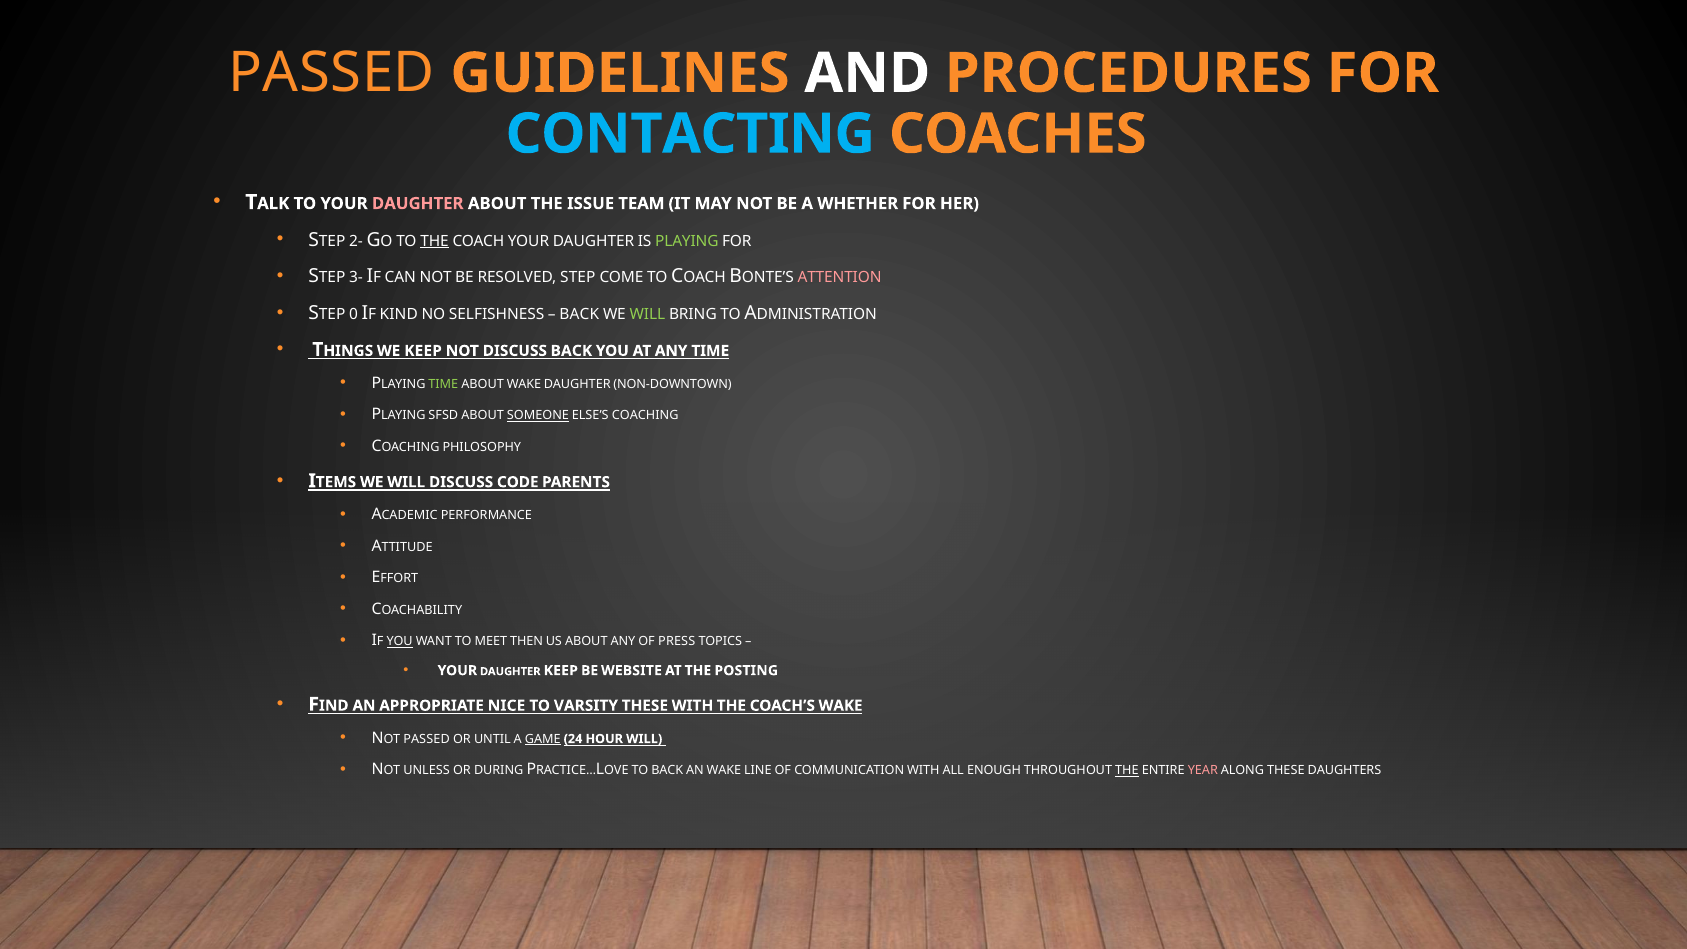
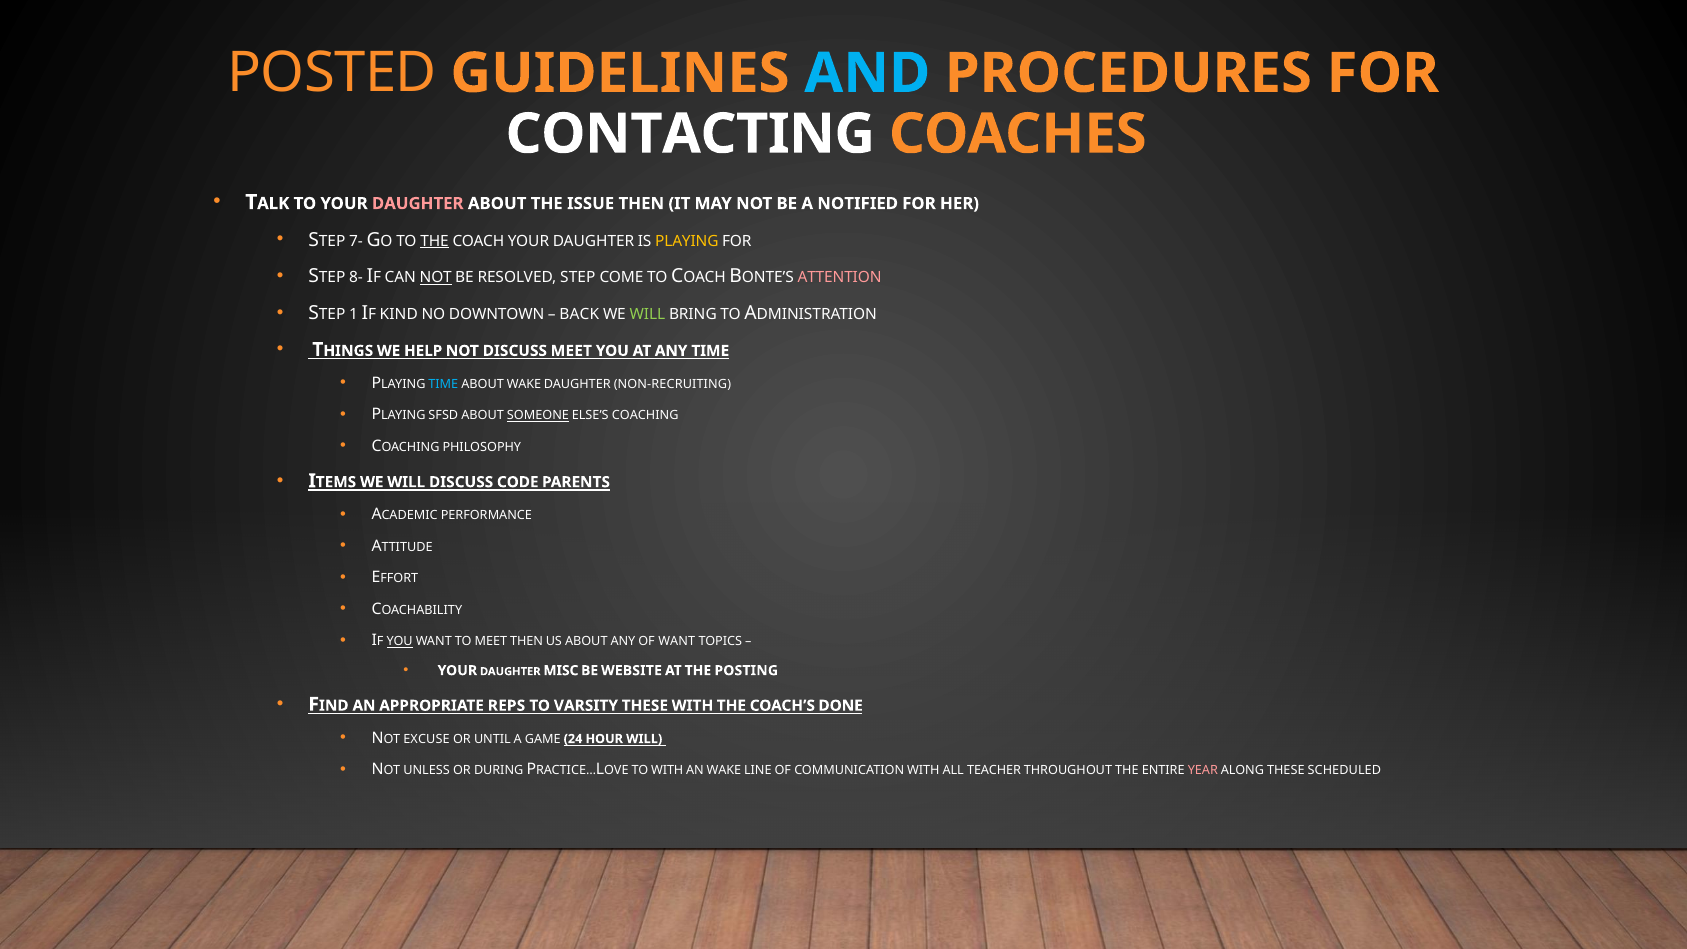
PASSED: PASSED -> POSTED (332, 73)
AND colour: white -> light blue (867, 73)
CONTACTING colour: light blue -> white (690, 134)
ISSUE TEAM: TEAM -> THEN (641, 203)
WHETHER: WHETHER -> NOTIFIED (858, 203)
2-: 2- -> 7- (356, 241)
PLAYING colour: light green -> yellow (687, 241)
3-: 3- -> 8- (356, 278)
NOT underline: none -> present (436, 278)
0: 0 -> 1 (354, 314)
SELFISHNESS: SELFISHNESS -> DOWNTOWN (497, 314)
WE KEEP: KEEP -> HELP (423, 351)
DISCUSS BACK: BACK -> MEET (571, 351)
TIME colour: light green -> light blue (443, 384)
NON-DOWNTOWN: NON-DOWNTOWN -> NON-RECRUITING (672, 384)
OF PRESS: PRESS -> WANT (677, 642)
DAUGHTER KEEP: KEEP -> MISC (561, 671)
NICE: NICE -> REPS (507, 706)
COACH’S WAKE: WAKE -> DONE (841, 706)
NOT PASSED: PASSED -> EXCUSE (427, 739)
GAME underline: present -> none (543, 739)
TO BACK: BACK -> WITH (667, 770)
ENOUGH: ENOUGH -> TEACHER (994, 770)
THE underline: present -> none (1127, 770)
DAUGHTERS: DAUGHTERS -> SCHEDULED (1344, 770)
